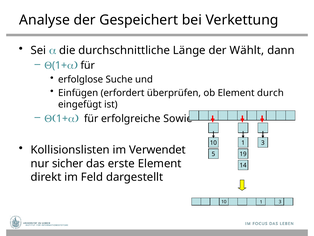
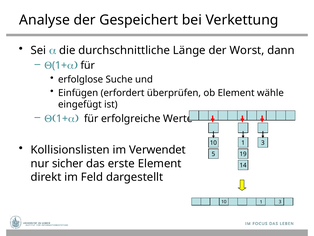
Wählt: Wählt -> Worst (247, 50)
durch: durch -> wähle (270, 93)
Sowie: Sowie -> Werte (178, 118)
